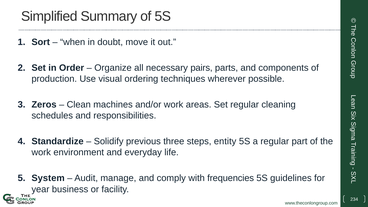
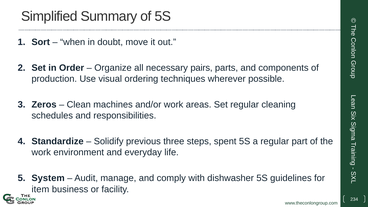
entity: entity -> spent (225, 141)
frequencies: frequencies -> dishwasher (231, 178)
year: year -> item (40, 189)
